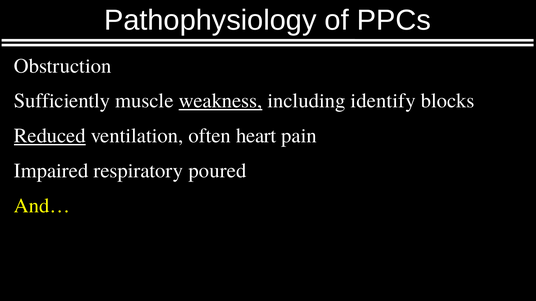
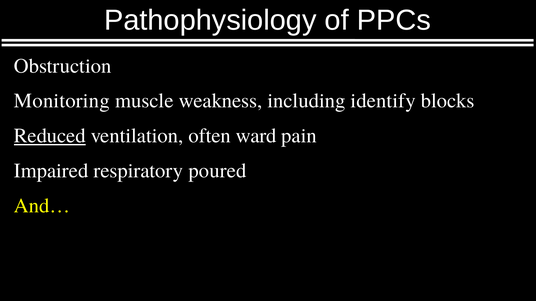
Sufficiently: Sufficiently -> Monitoring (62, 101)
weakness underline: present -> none (221, 101)
heart: heart -> ward (256, 136)
